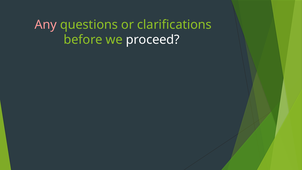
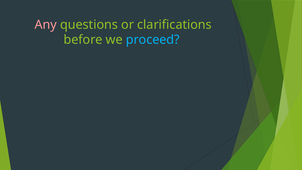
proceed colour: white -> light blue (153, 40)
